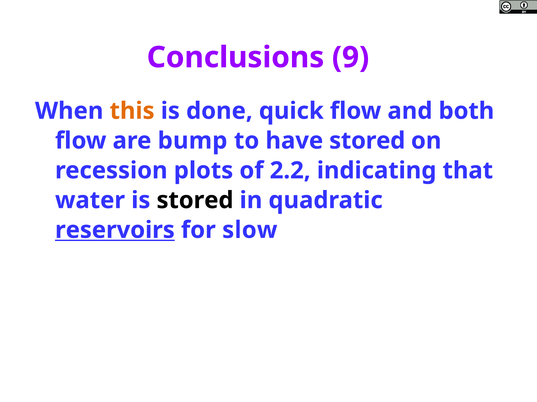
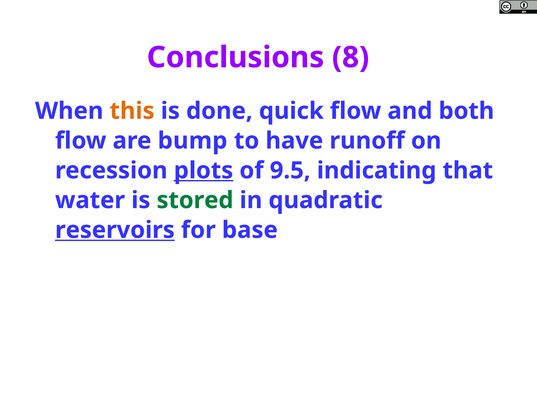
9: 9 -> 8 (351, 58)
have stored: stored -> runoff (367, 141)
plots underline: none -> present (203, 171)
2.2: 2.2 -> 9.5 (290, 171)
stored colour: black -> green (195, 201)
slow: slow -> base (250, 230)
